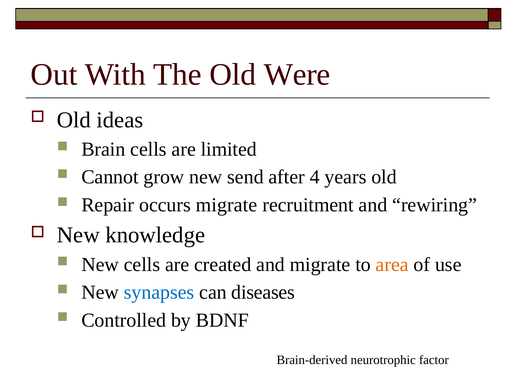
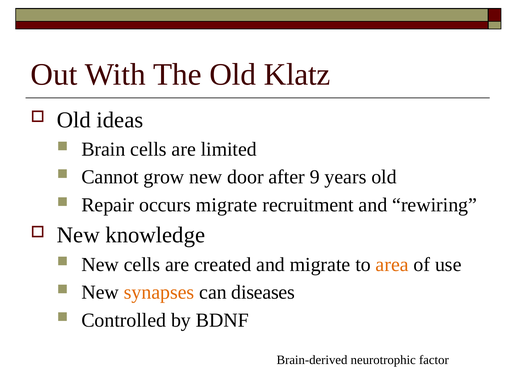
Were: Were -> Klatz (297, 75)
send: send -> door (245, 177)
4: 4 -> 9 (315, 177)
synapses colour: blue -> orange (159, 292)
